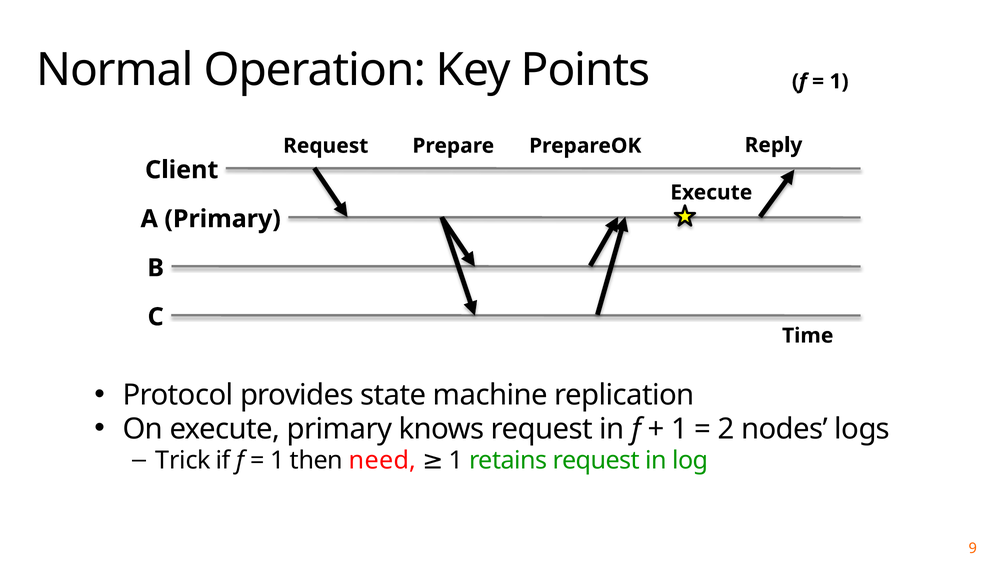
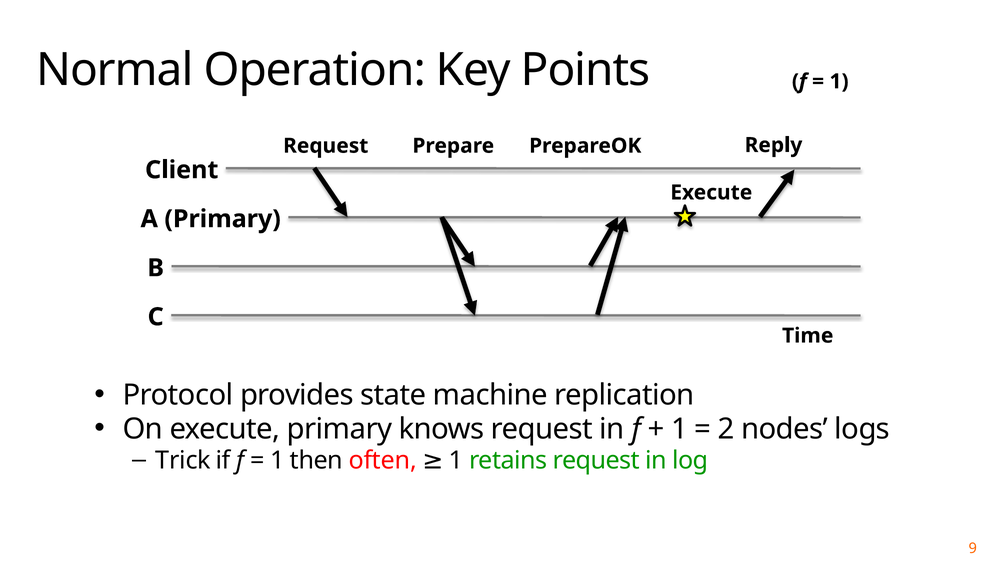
need: need -> often (383, 461)
